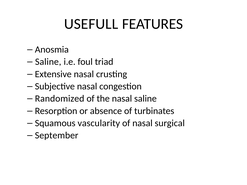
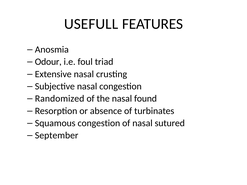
Saline: Saline -> Odour (48, 62)
nasal saline: saline -> found (145, 99)
Squamous vascularity: vascularity -> congestion (99, 123)
surgical: surgical -> sutured (170, 123)
